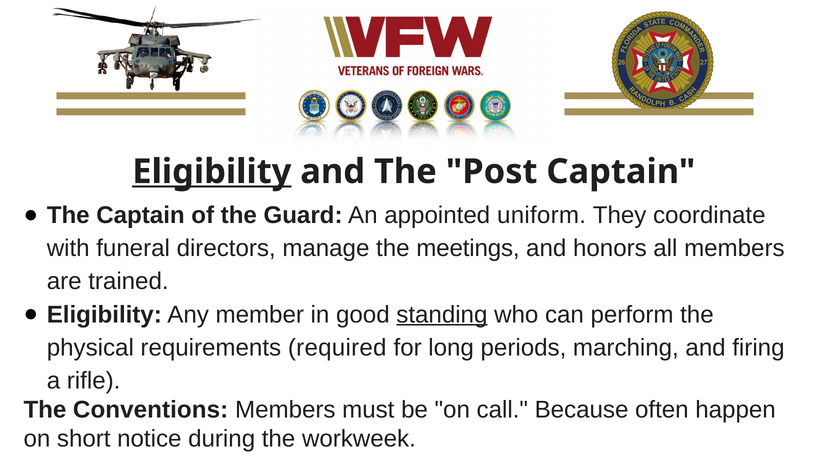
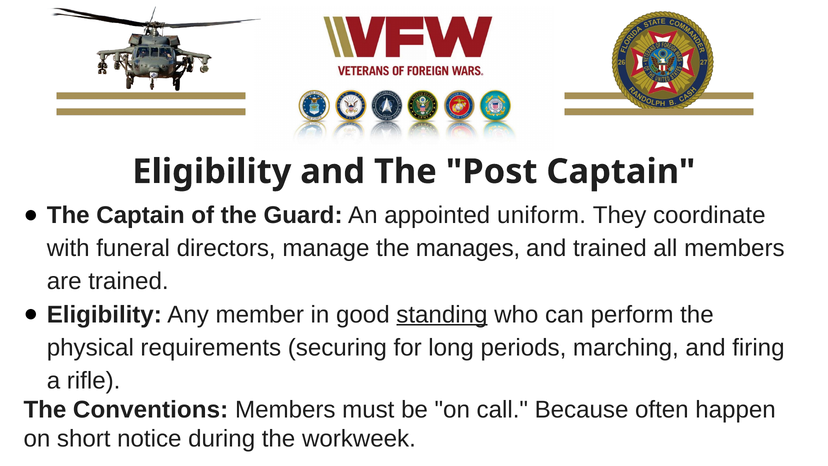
Eligibility underline: present -> none (212, 172)
meetings: meetings -> manages (468, 248)
and honors: honors -> trained (610, 248)
required: required -> securing (337, 347)
